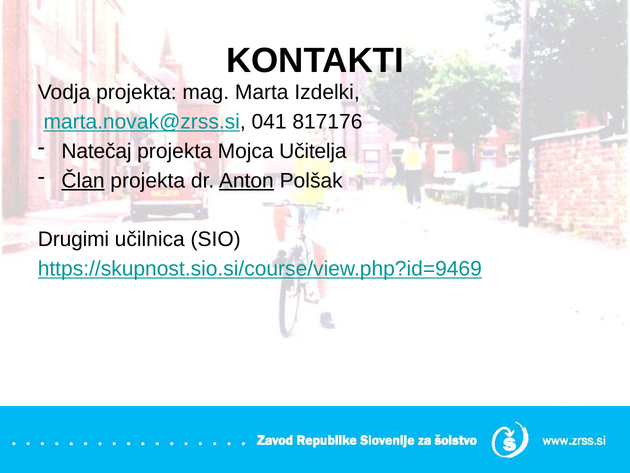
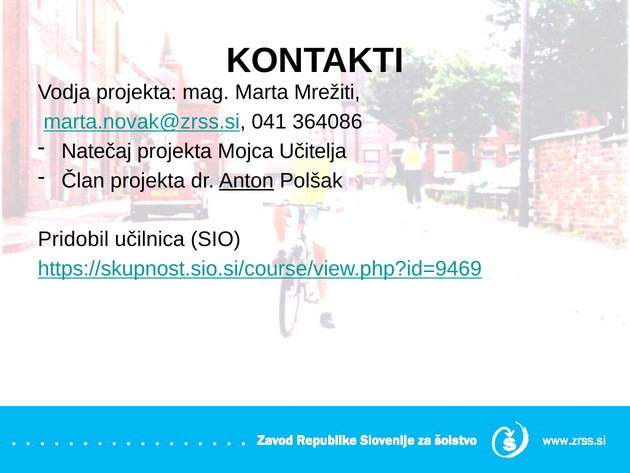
Izdelki: Izdelki -> Mrežiti (327, 92)
817176: 817176 -> 364086 (327, 122)
Član underline: present -> none (83, 180)
Drugimi: Drugimi -> Pridobil (73, 239)
